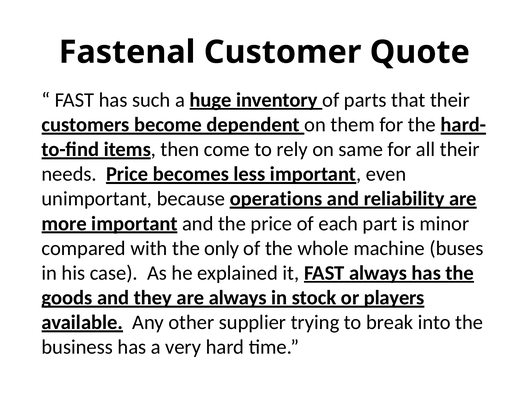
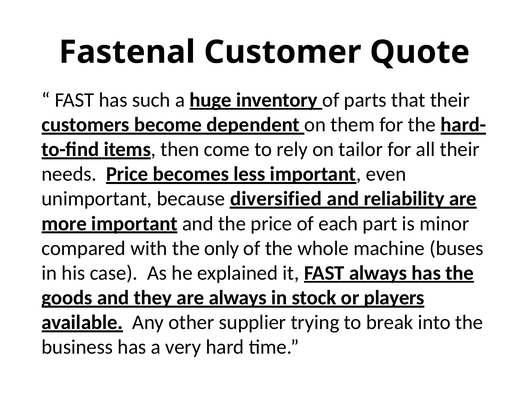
same: same -> tailor (361, 149)
operations: operations -> diversified (276, 199)
